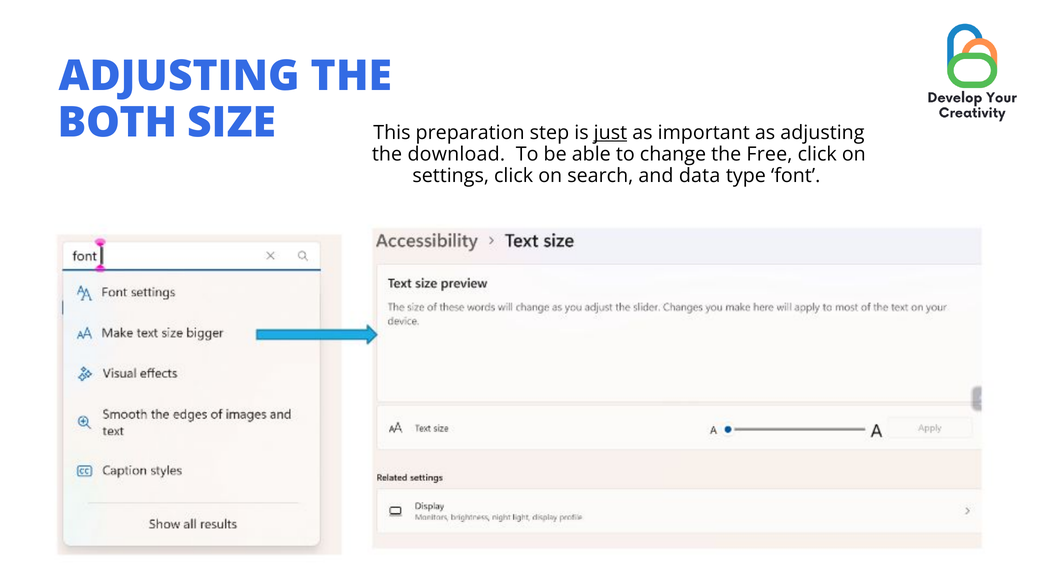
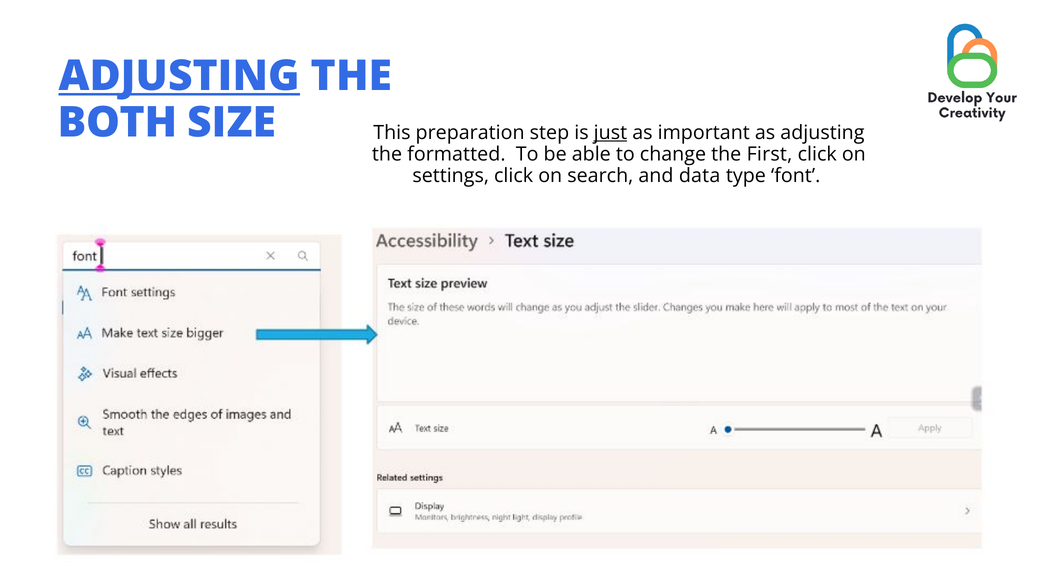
ADJUSTING underline: none -> present (179, 76)
download: download -> formatted (456, 154)
Free: Free -> First (769, 154)
